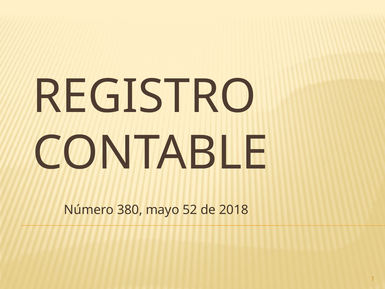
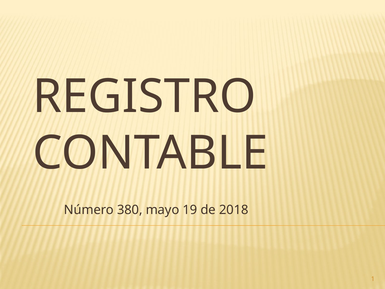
52: 52 -> 19 (190, 210)
